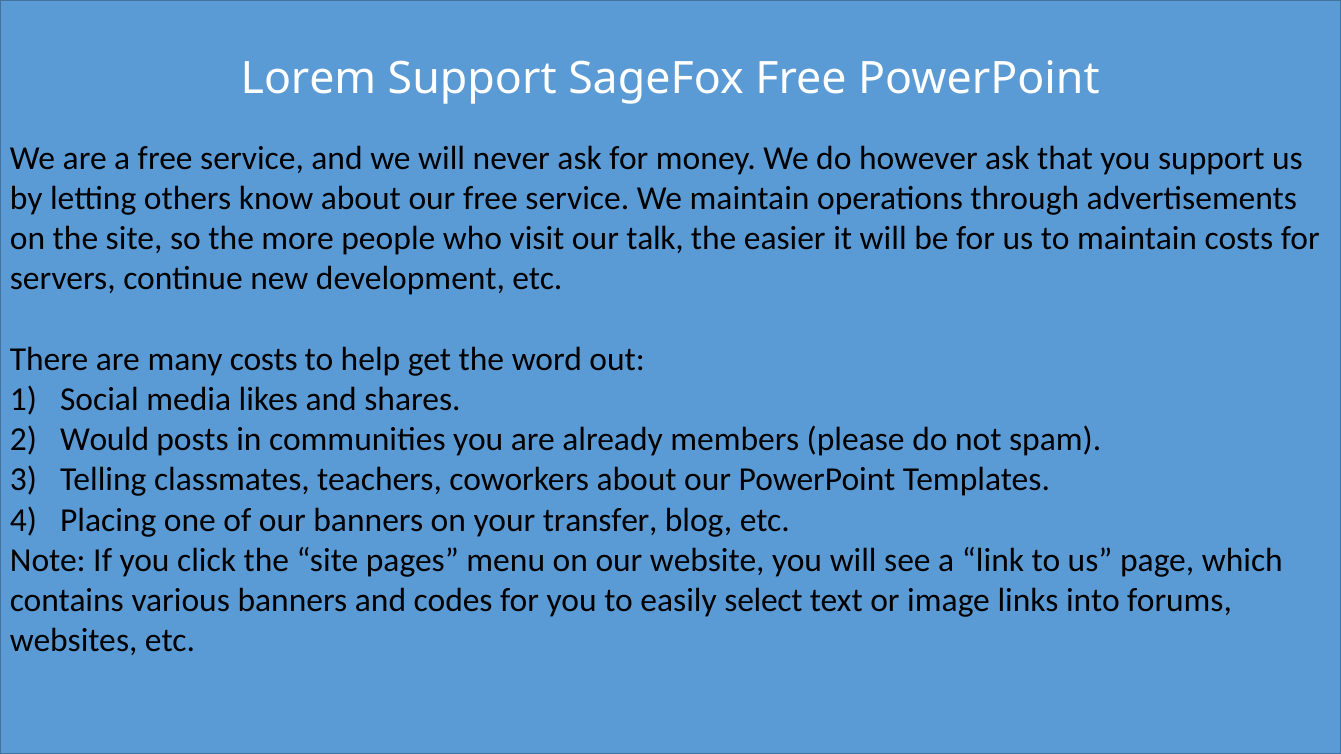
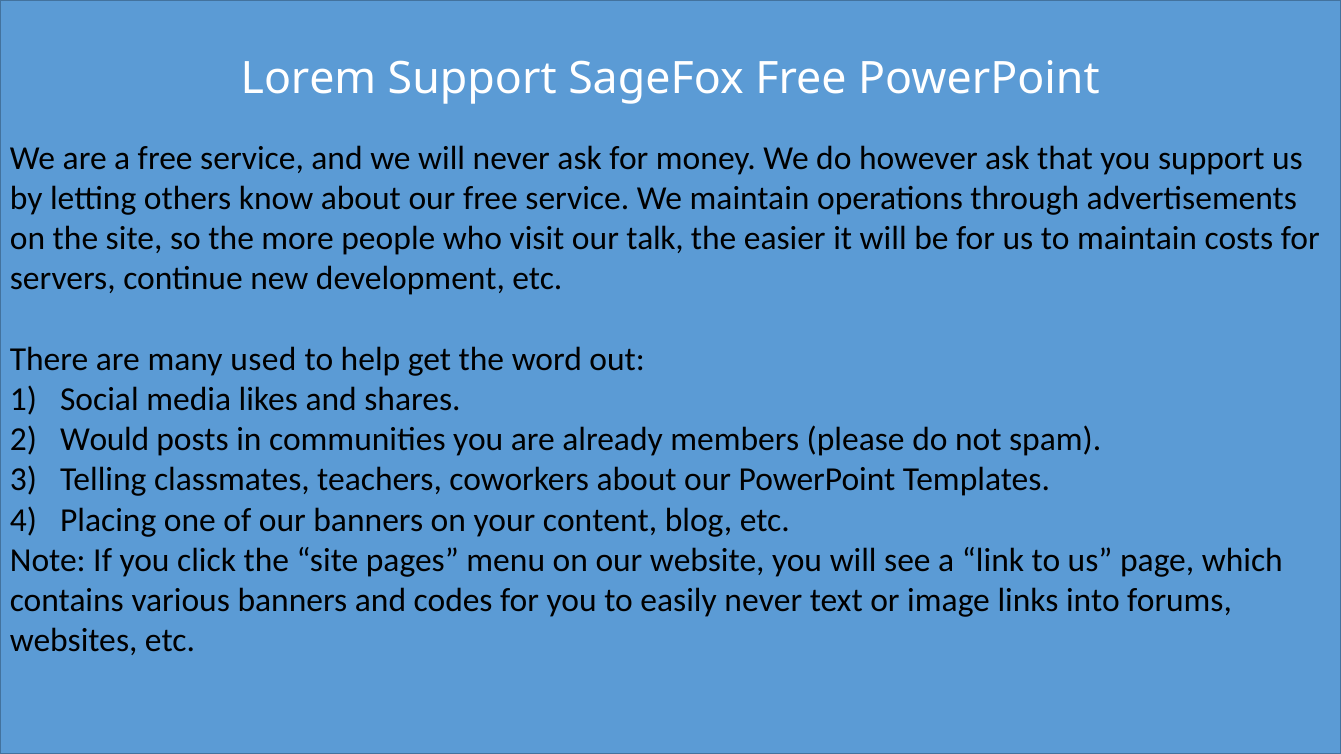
many costs: costs -> used (263, 359)
transfer: transfer -> content (600, 520)
easily select: select -> never (763, 601)
